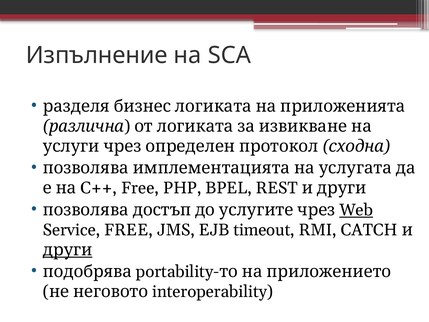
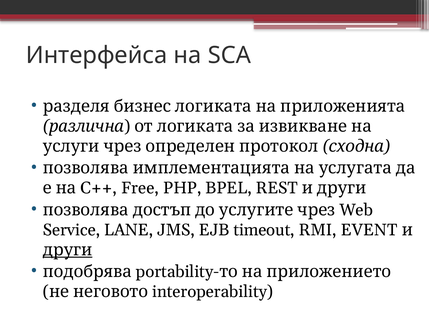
Изпълнение: Изпълнение -> Интерфейса (97, 55)
Web underline: present -> none (356, 210)
Service FREE: FREE -> LANE (129, 230)
CATCH: CATCH -> EVENT (369, 230)
